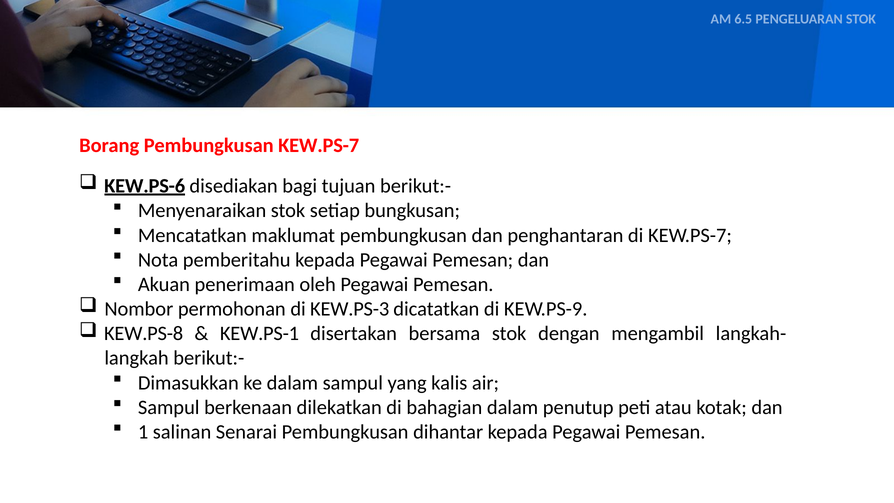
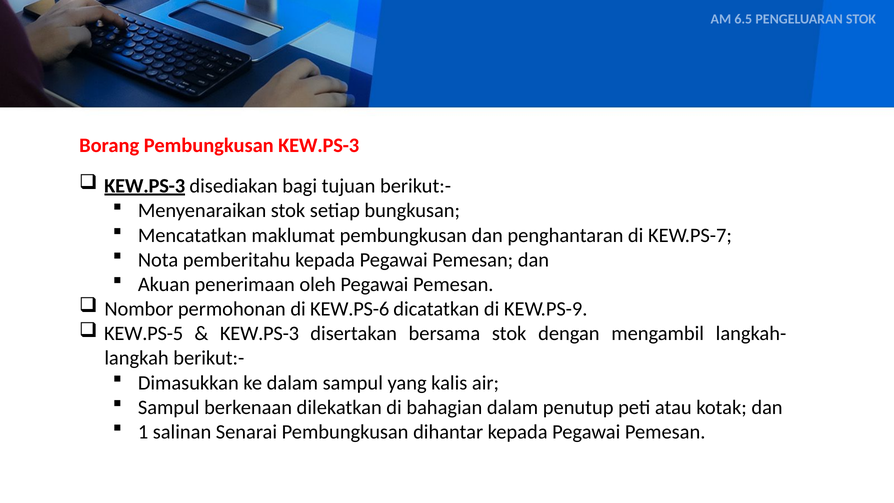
Pembungkusan KEW.PS-7: KEW.PS-7 -> KEW.PS-3 (319, 145)
KEW.PS-6: KEW.PS-6 -> KEW.PS-3 (145, 186)
KEW.PS-3: KEW.PS-3 -> KEW.PS-6 (350, 309)
KEW.PS-8: KEW.PS-8 -> KEW.PS-5 (144, 334)
KEW.PS-1: KEW.PS-1 -> KEW.PS-3 (260, 334)
